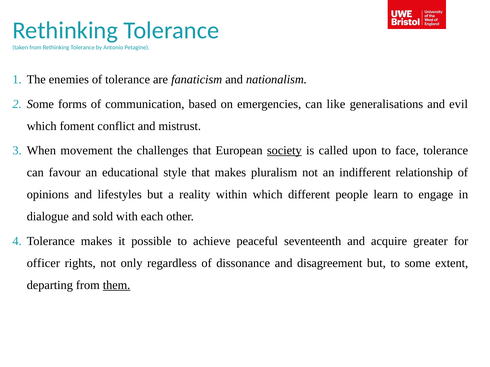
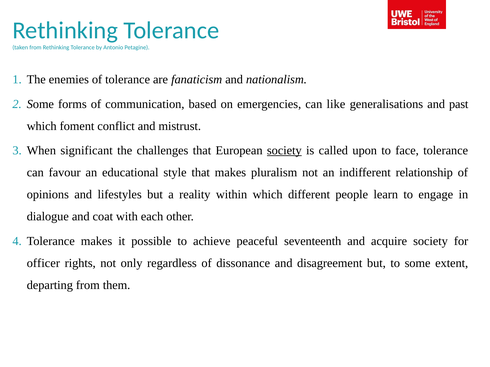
evil: evil -> past (459, 104)
movement: movement -> significant (87, 151)
sold: sold -> coat (103, 217)
acquire greater: greater -> society (431, 241)
them underline: present -> none (117, 285)
